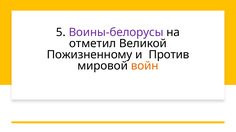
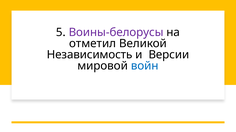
Пожизненному: Пожизненному -> Независимость (90, 55)
Против: Против -> Версии (169, 55)
войн colour: orange -> blue (145, 66)
